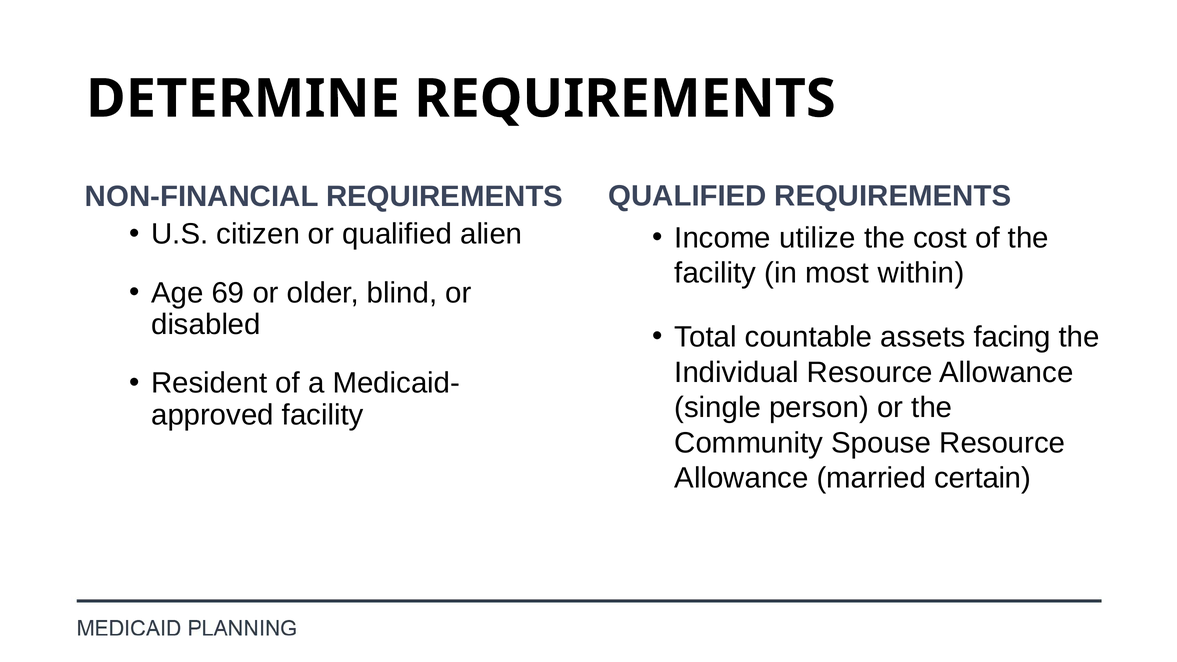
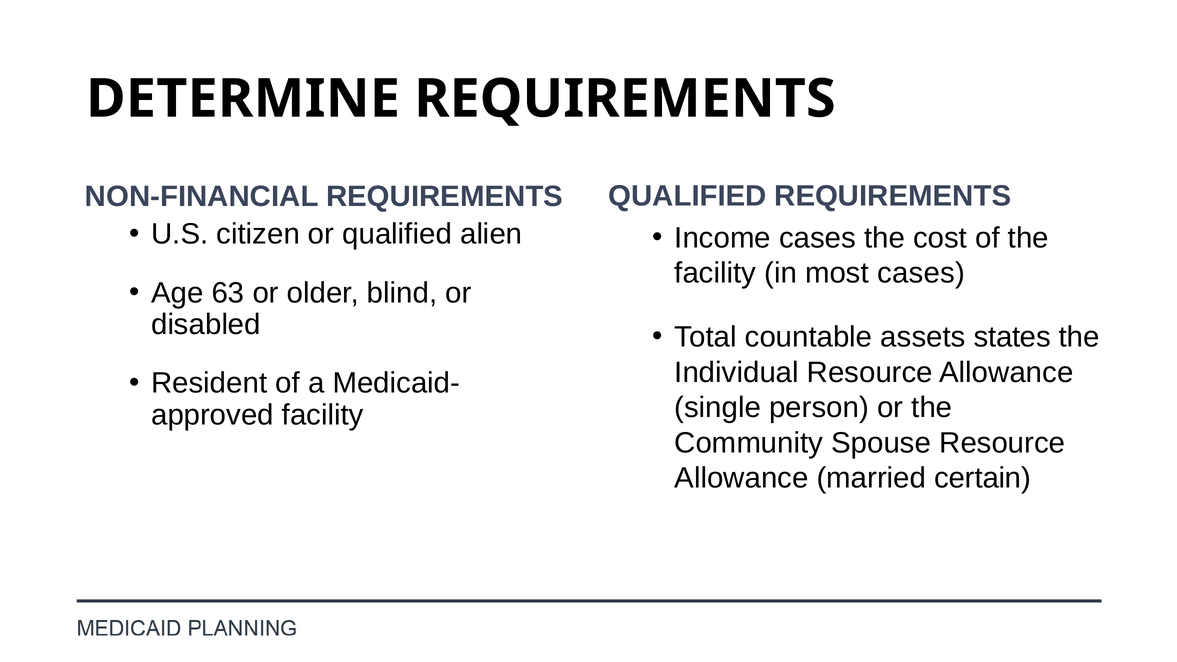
Income utilize: utilize -> cases (817, 238)
most within: within -> cases (921, 273)
69: 69 -> 63 (228, 293)
facing: facing -> states (1012, 337)
